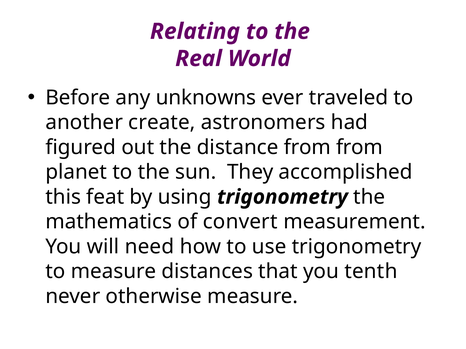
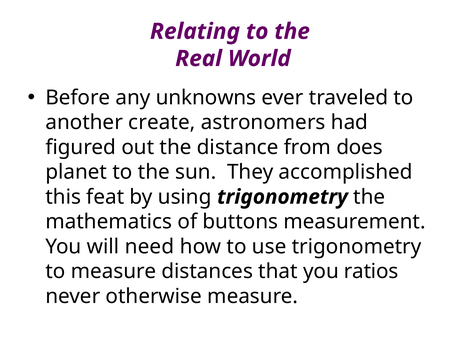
from from: from -> does (360, 147)
convert: convert -> buttons (240, 222)
tenth: tenth -> ratios (371, 272)
